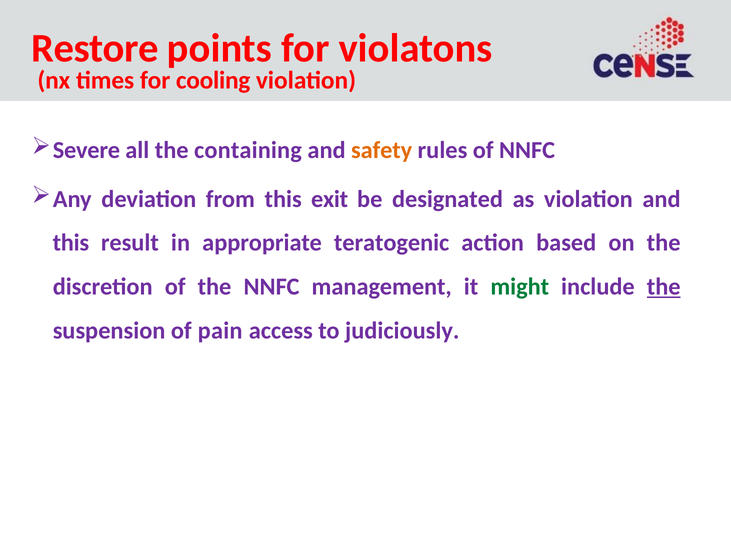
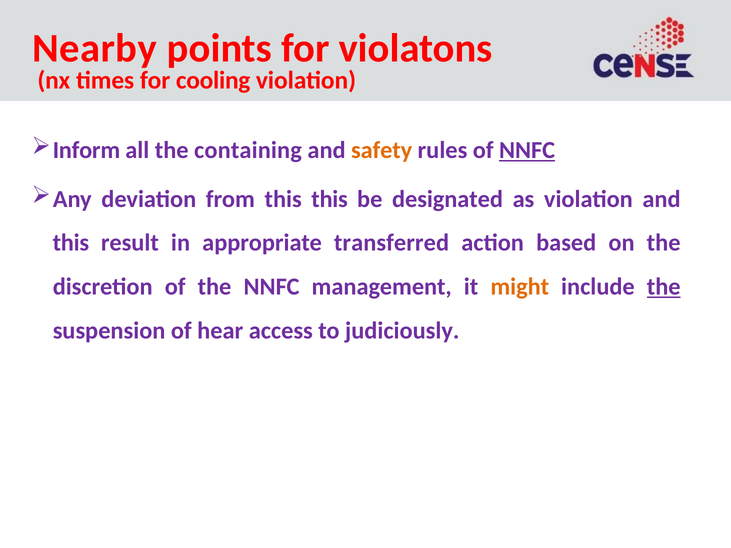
Restore: Restore -> Nearby (95, 48)
Severe: Severe -> Inform (86, 150)
NNFC underline: none -> present (527, 150)
this exit: exit -> this (330, 199)
teratogenic: teratogenic -> transferred (392, 243)
might colour: green -> orange (520, 287)
pain: pain -> hear (220, 331)
